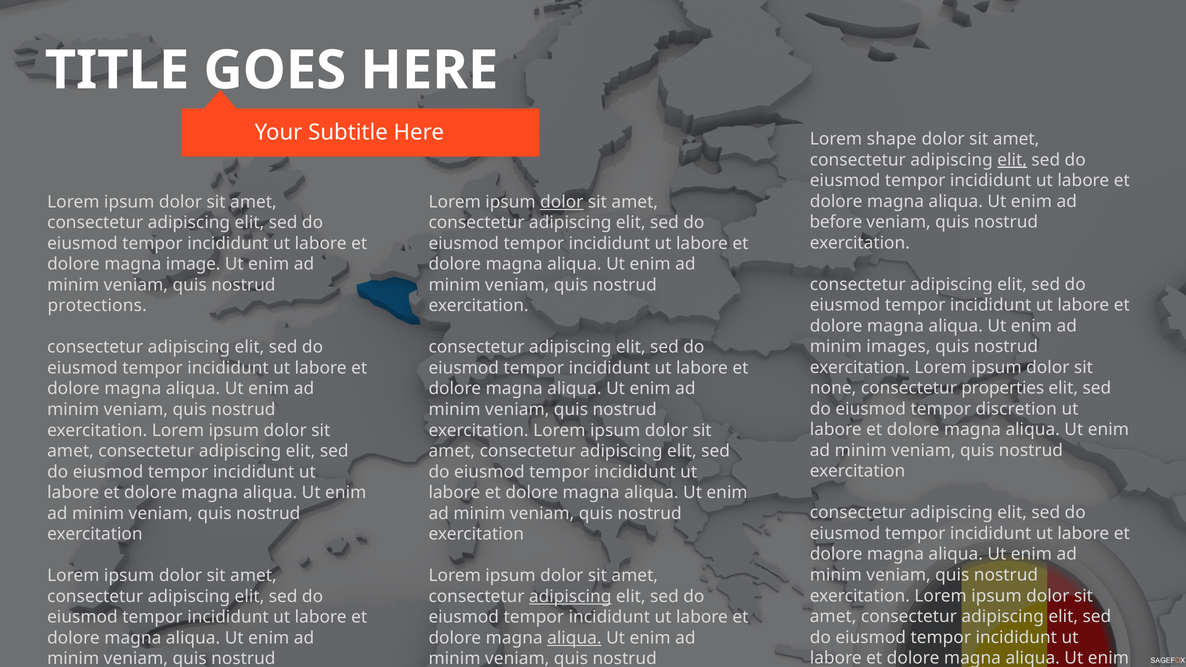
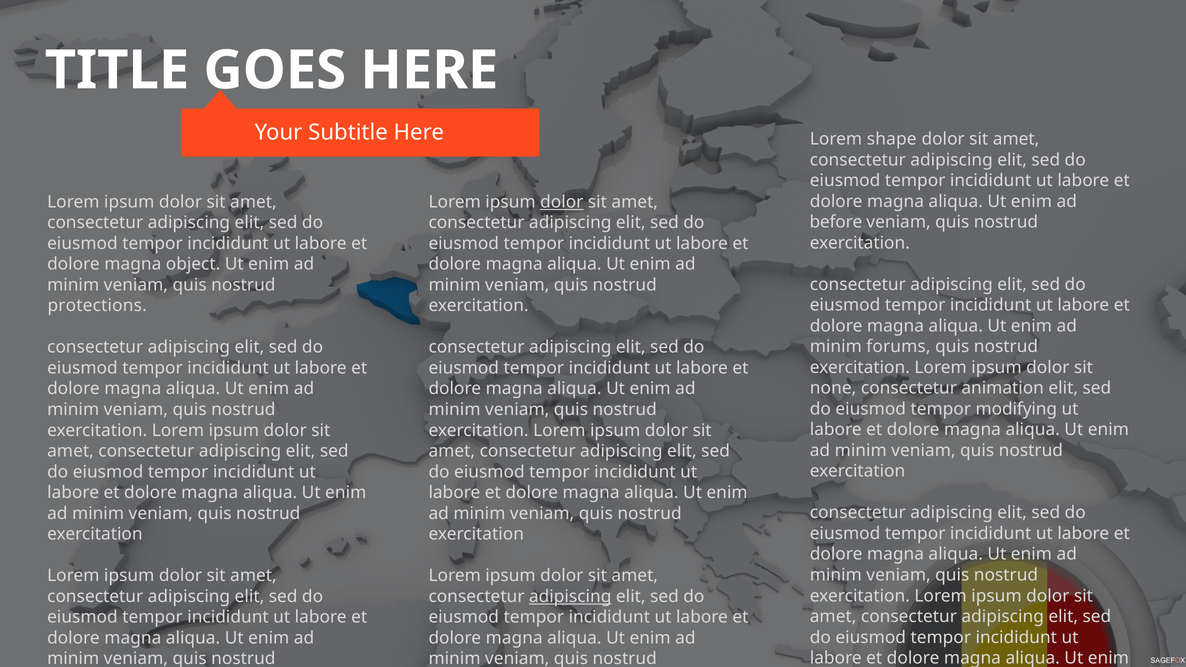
elit underline: present -> none (1012, 160)
image: image -> object (193, 264)
images: images -> forums (898, 347)
properties: properties -> animation (1003, 388)
discretion: discretion -> modifying (1016, 409)
aliqua underline: present -> none (574, 638)
